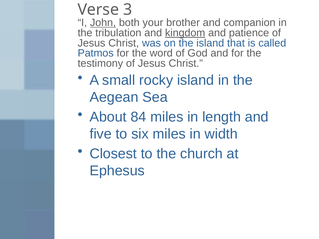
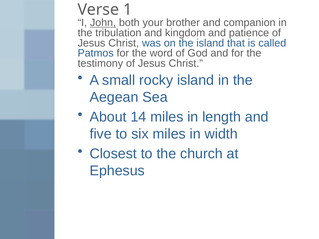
3: 3 -> 1 (128, 10)
kingdom underline: present -> none (185, 33)
84: 84 -> 14 (138, 117)
